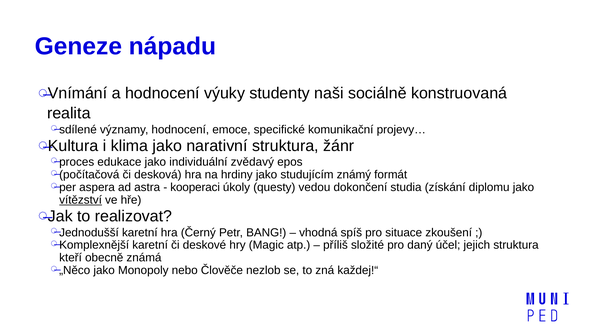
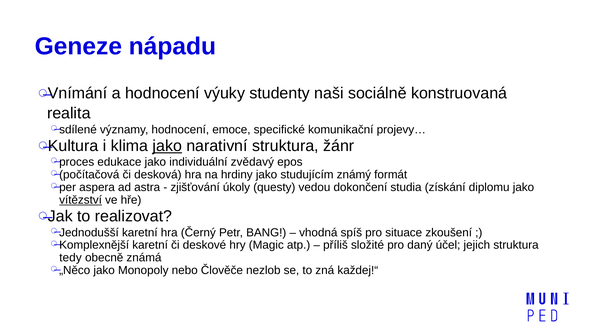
jako underline: none -> present (167, 146)
kooperaci: kooperaci -> zjišťování (195, 187)
kteří: kteří -> tedy (70, 258)
